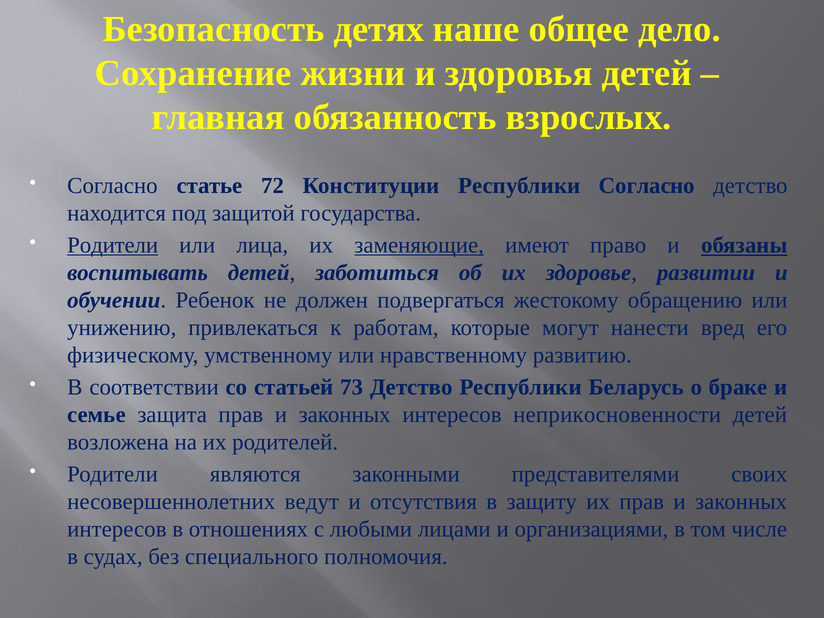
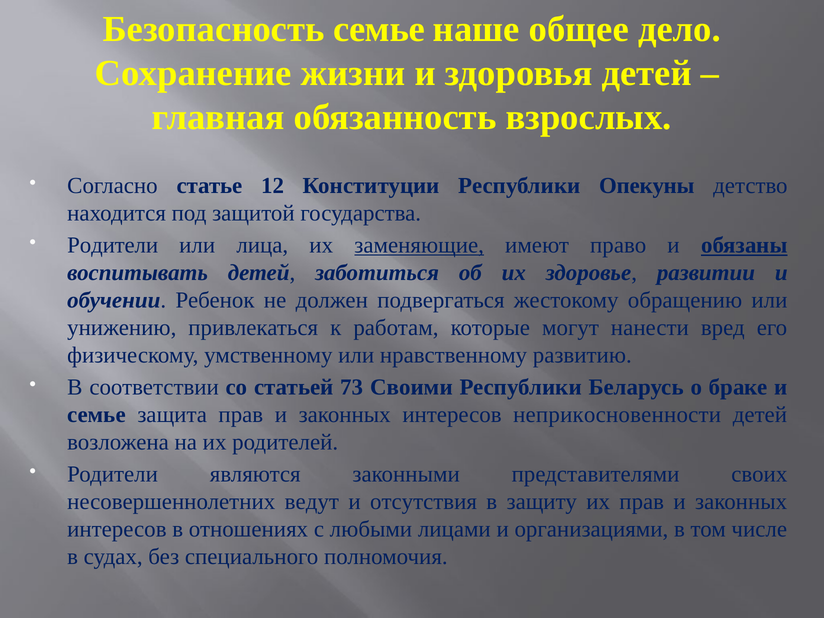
Безопасность детях: детях -> семье (379, 29)
72: 72 -> 12 (273, 186)
Республики Согласно: Согласно -> Опекуны (647, 186)
Родители underline: present -> none (113, 245)
73 Детство: Детство -> Своими (411, 387)
